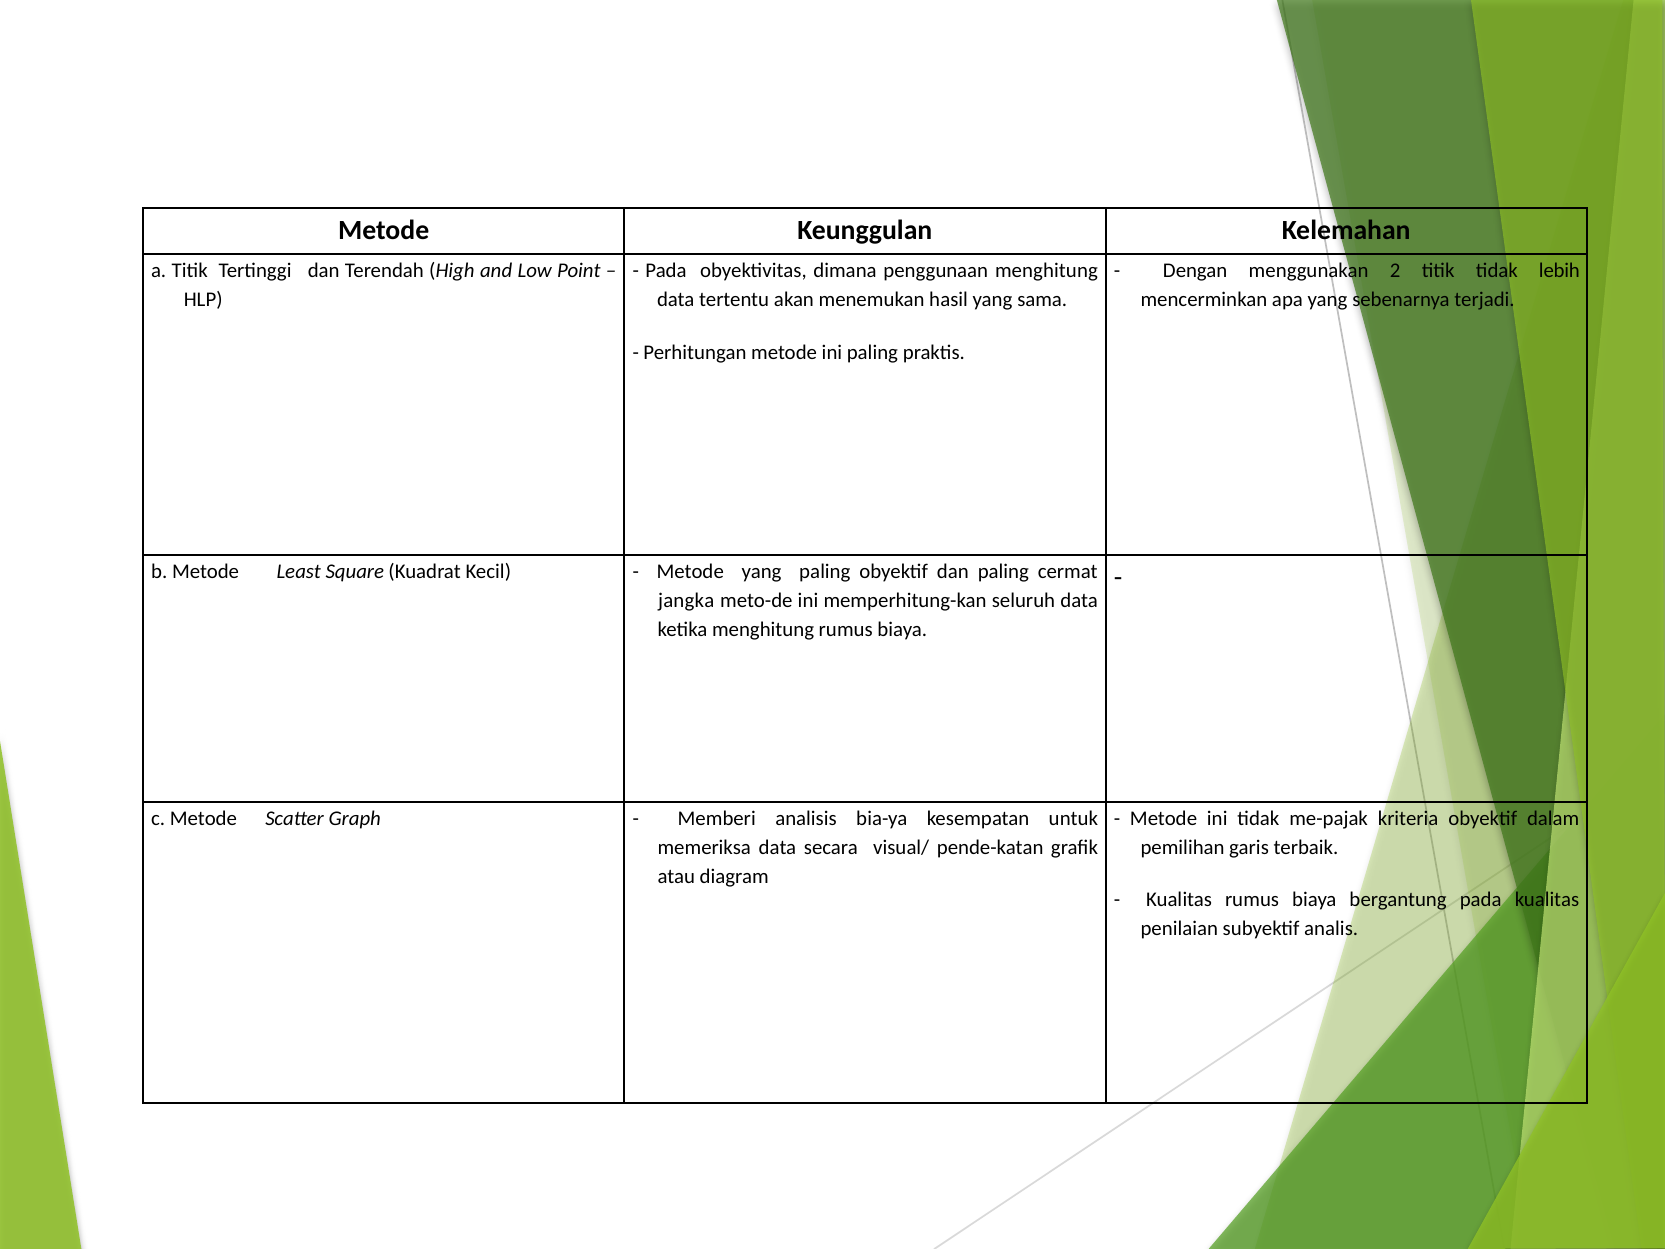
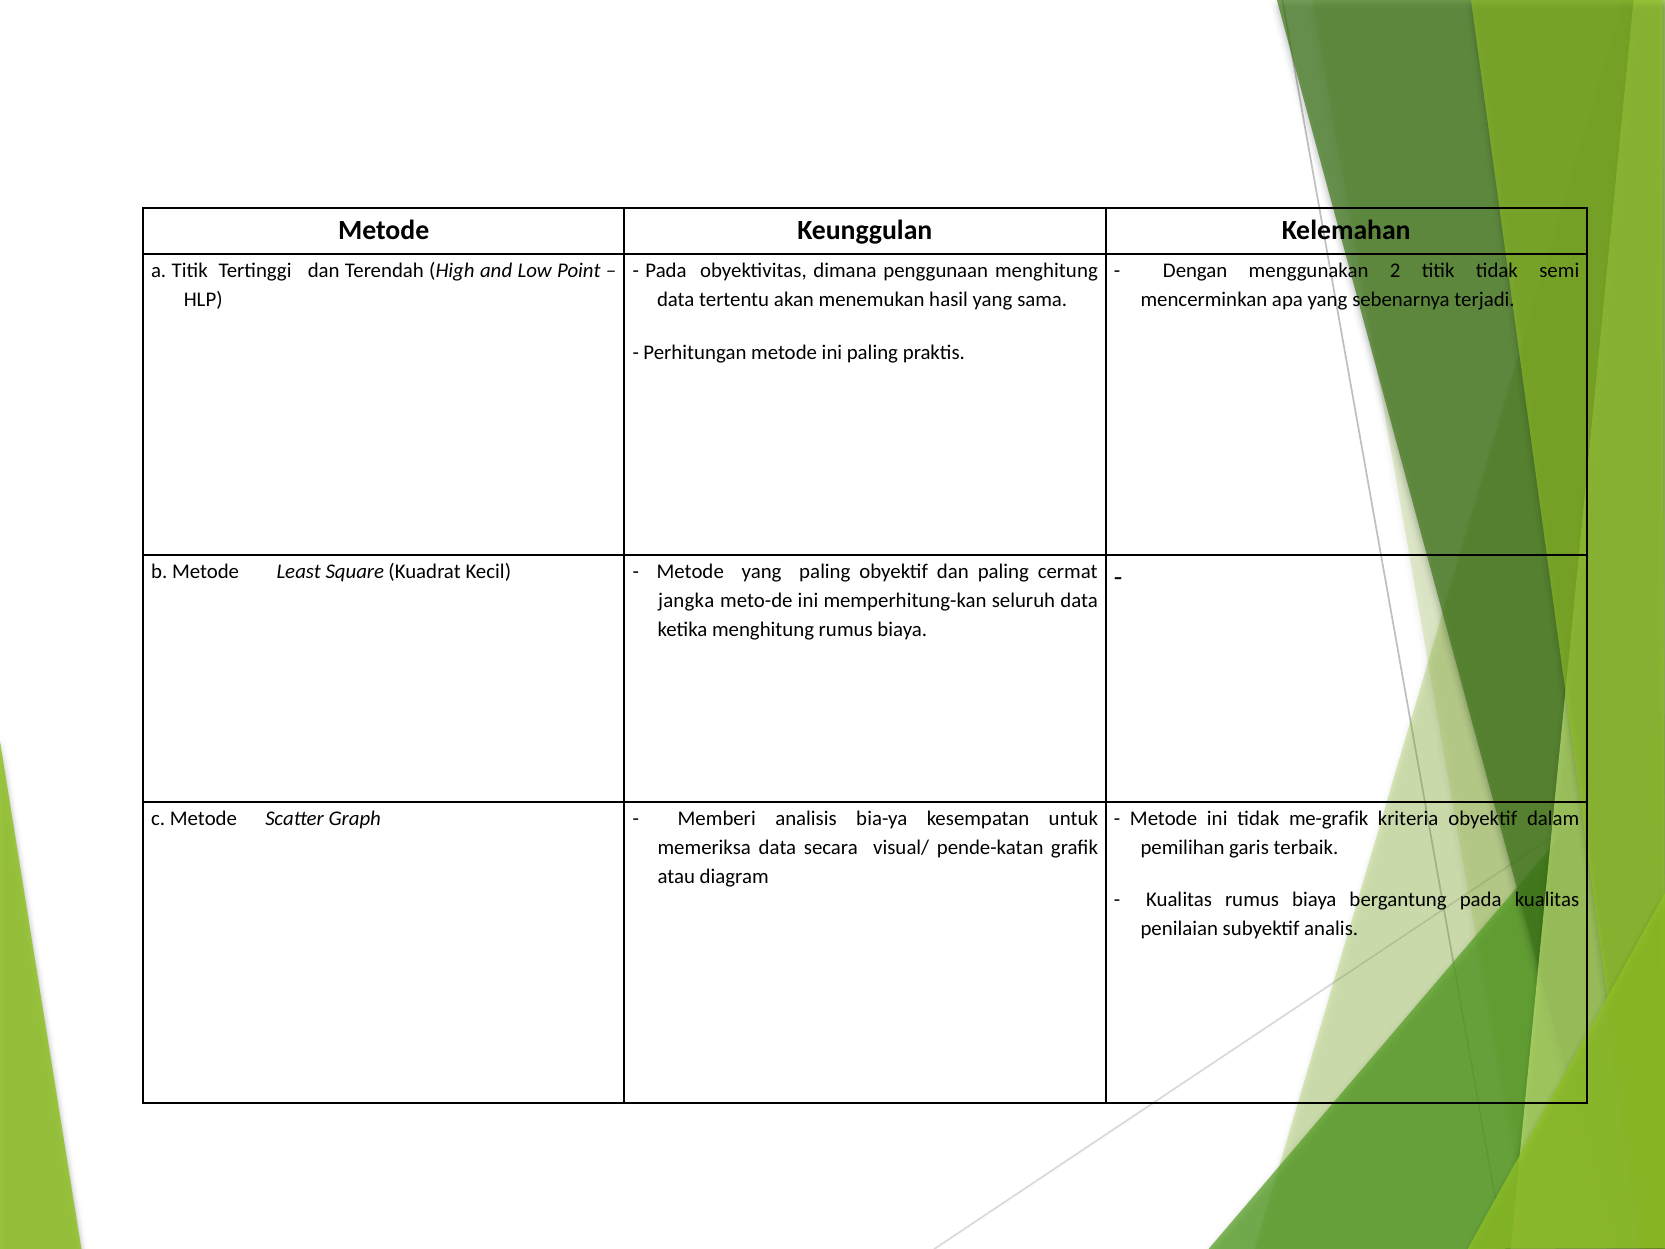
lebih: lebih -> semi (1559, 271)
me-pajak: me-pajak -> me-grafik (1329, 819)
